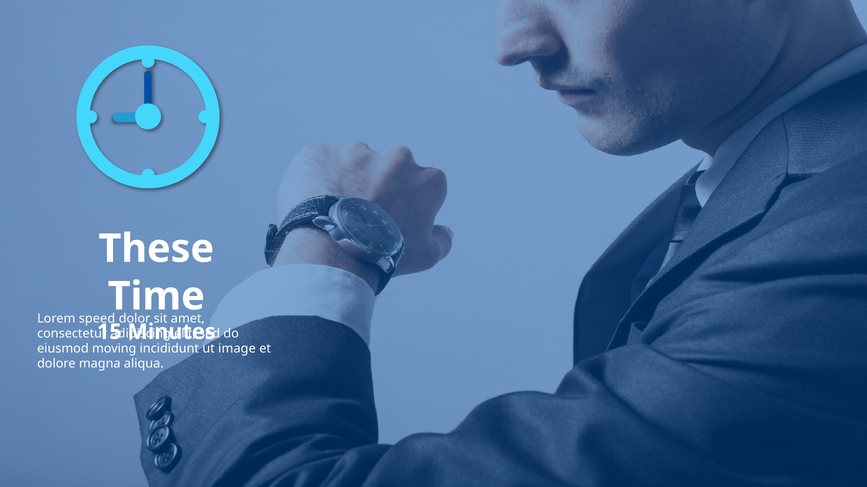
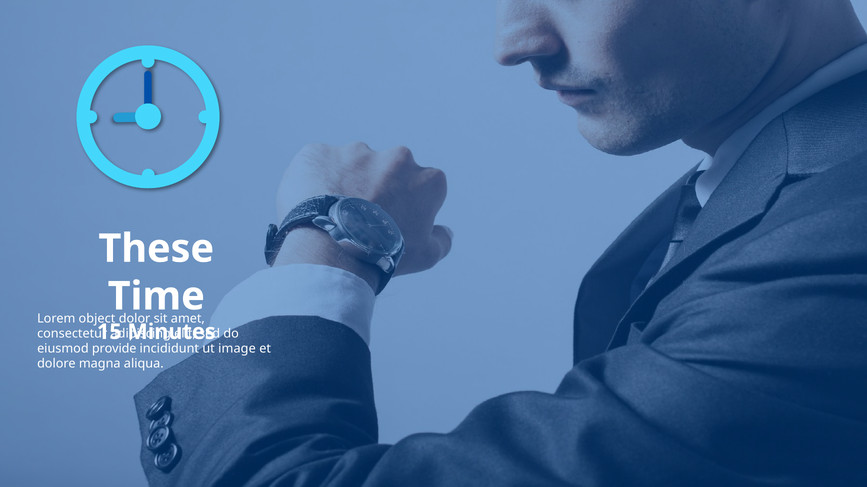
speed: speed -> object (97, 319)
moving: moving -> provide (114, 349)
